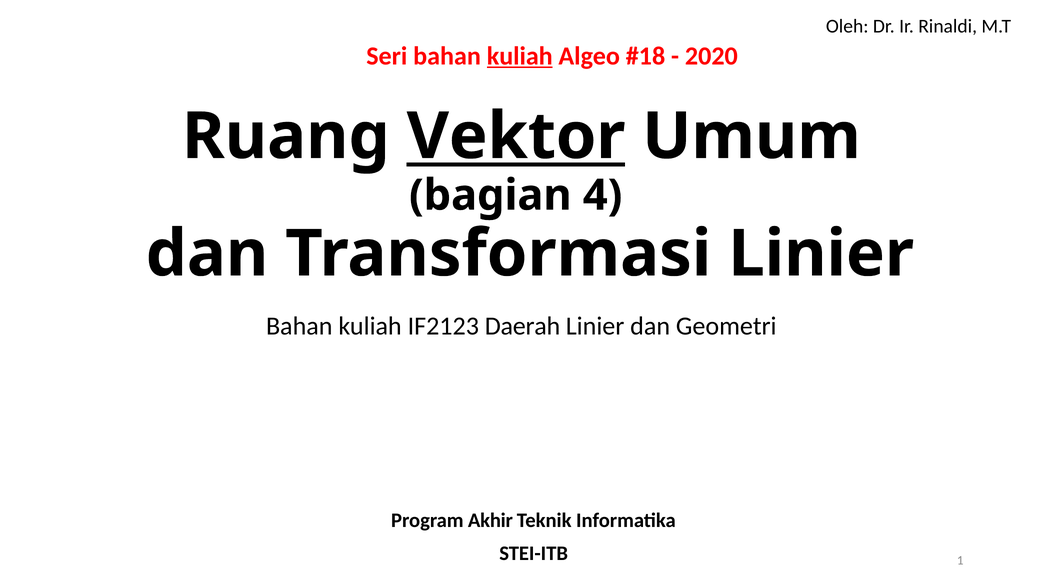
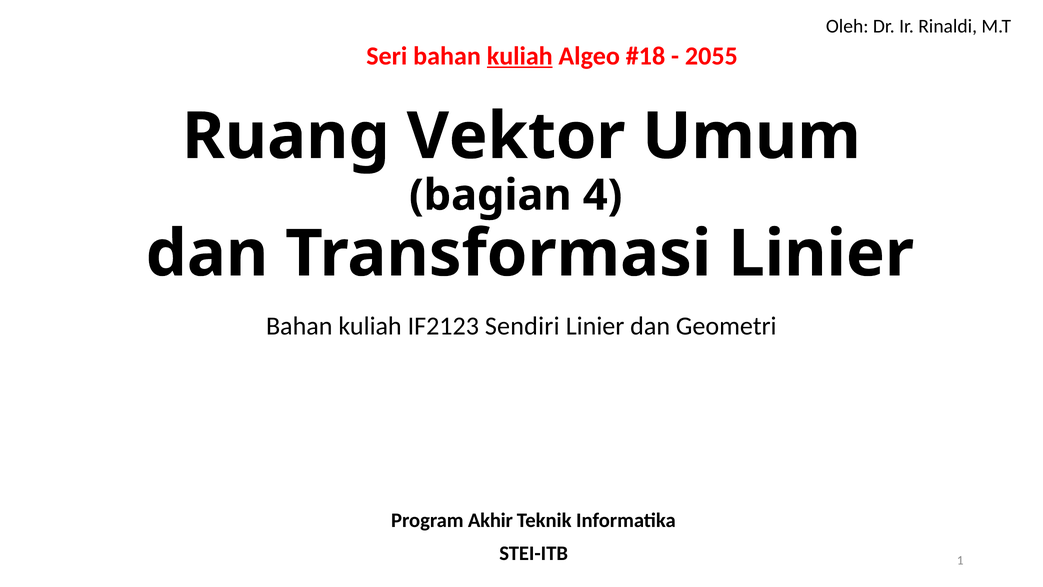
2020: 2020 -> 2055 (711, 56)
Vektor underline: present -> none (516, 136)
Daerah: Daerah -> Sendiri (522, 326)
